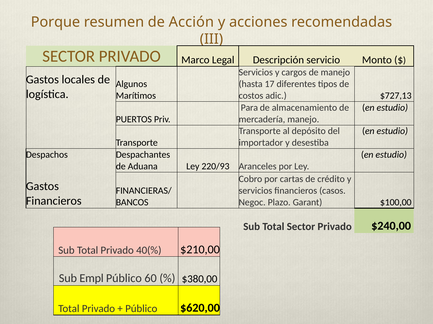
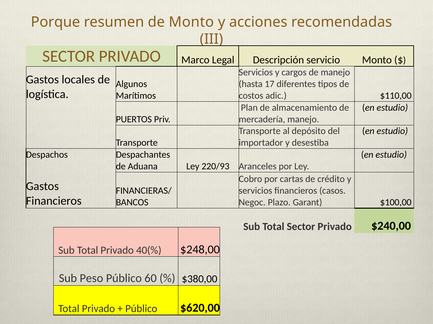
de Acción: Acción -> Monto (191, 22)
$727,13: $727,13 -> $110,00 (396, 96)
Para: Para -> Plan (249, 108)
$210,00: $210,00 -> $248,00 (200, 250)
Empl: Empl -> Peso (91, 279)
